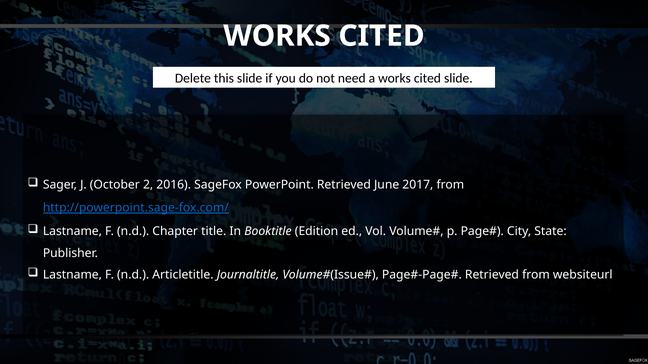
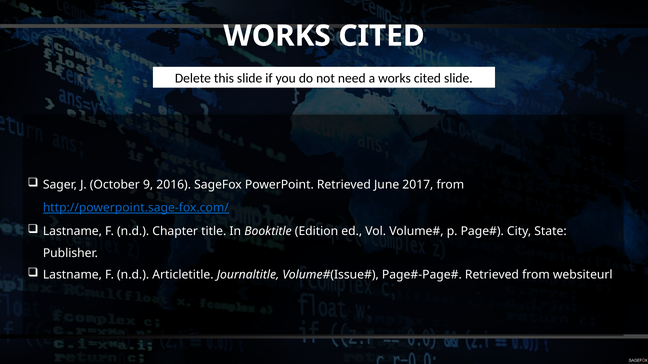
2: 2 -> 9 (148, 185)
